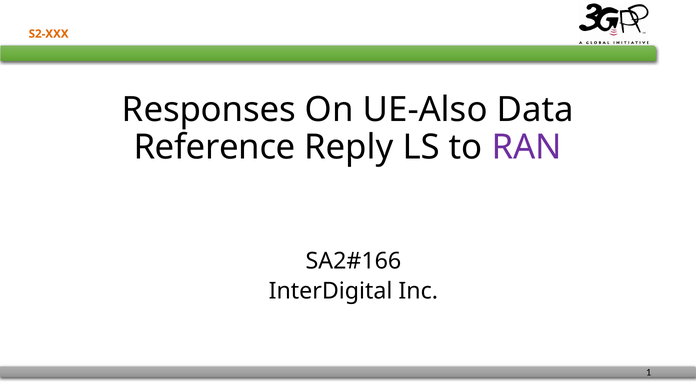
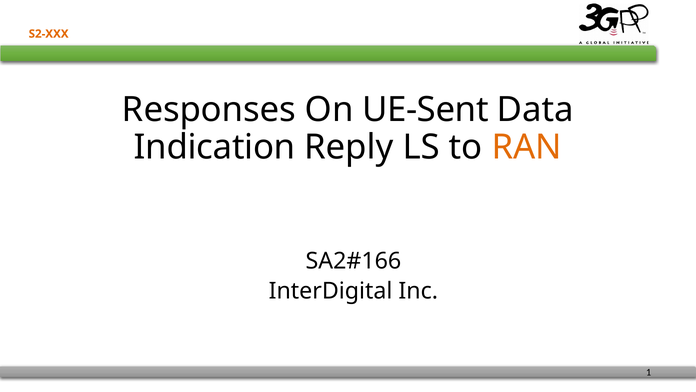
UE-Also: UE-Also -> UE-Sent (425, 110)
Reference: Reference -> Indication (215, 147)
RAN colour: purple -> orange (527, 147)
